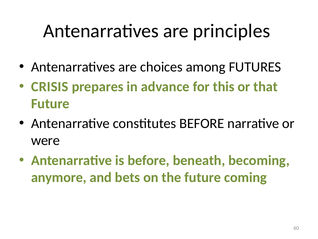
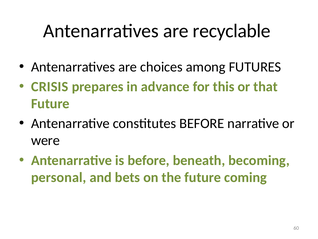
principles: principles -> recyclable (232, 31)
anymore: anymore -> personal (59, 177)
